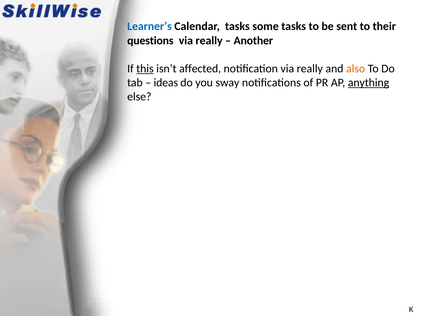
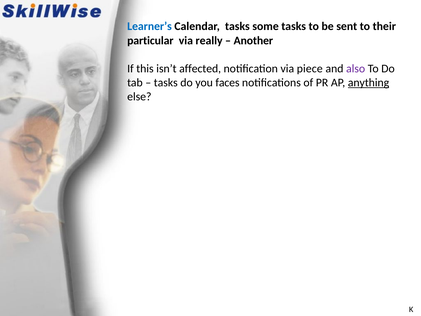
questions: questions -> particular (150, 40)
this underline: present -> none (145, 69)
notification via really: really -> piece (310, 69)
also colour: orange -> purple (356, 69)
ideas: ideas -> tasks (166, 83)
sway: sway -> faces (227, 83)
